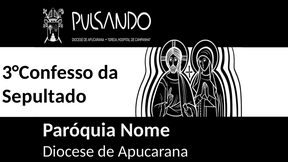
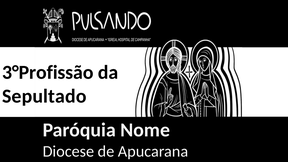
3°Confesso: 3°Confesso -> 3°Profissão (48, 72)
